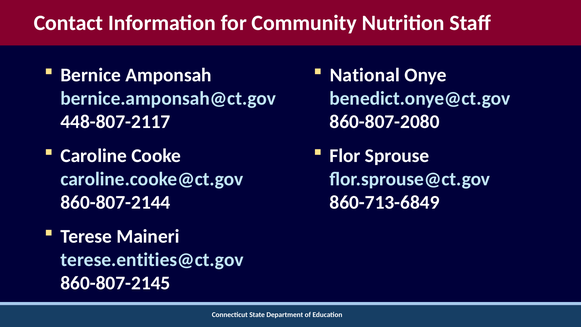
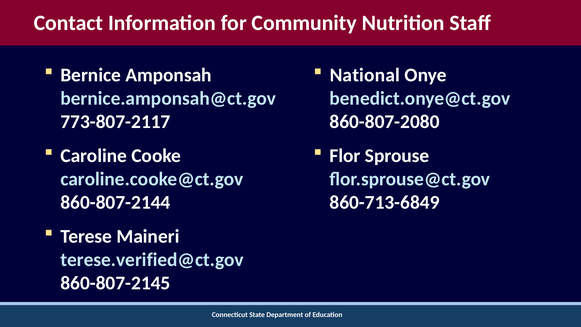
448-807-2117: 448-807-2117 -> 773-807-2117 (115, 122)
terese.entities@ct.gov: terese.entities@ct.gov -> terese.verified@ct.gov (152, 260)
